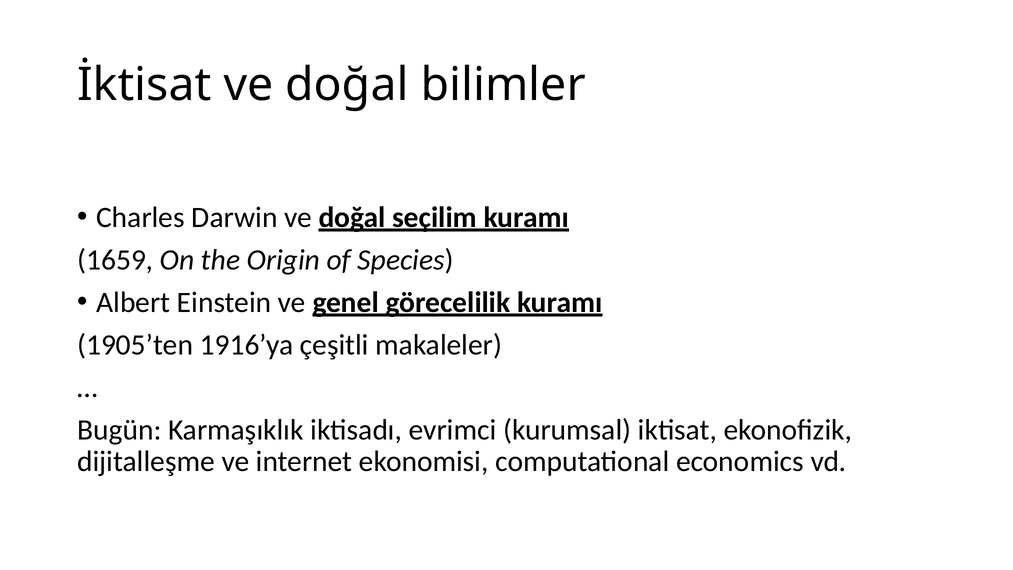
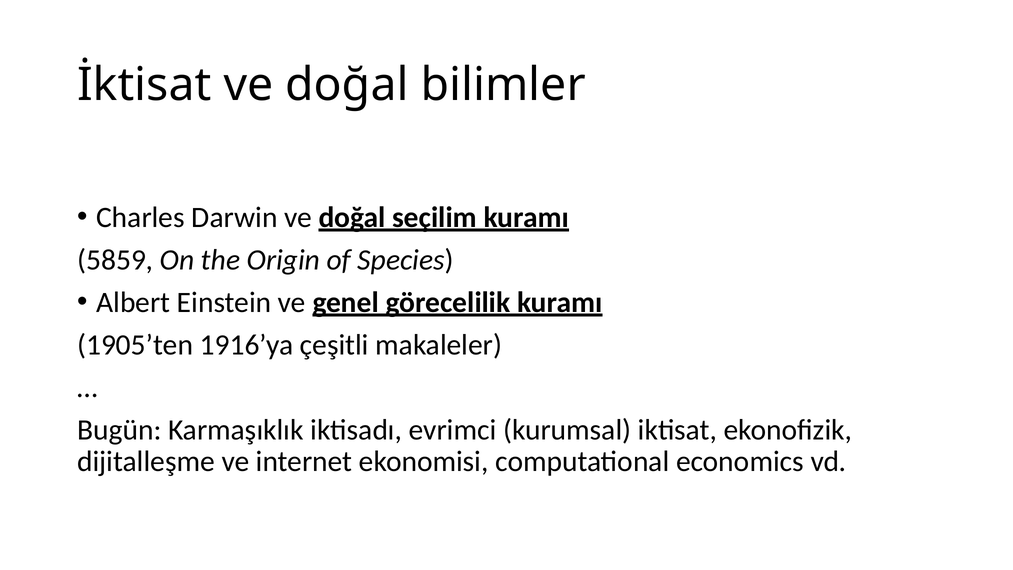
1659: 1659 -> 5859 (115, 260)
